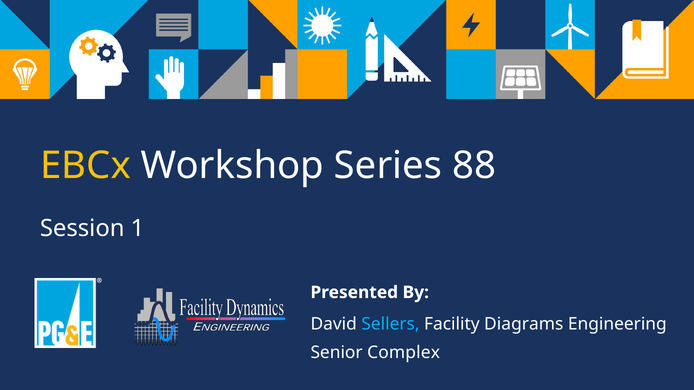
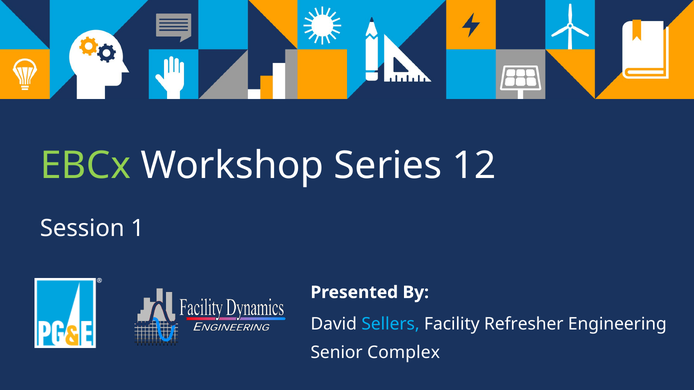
EBCx colour: yellow -> light green (85, 166)
88: 88 -> 12 (474, 166)
Diagrams: Diagrams -> Refresher (524, 324)
